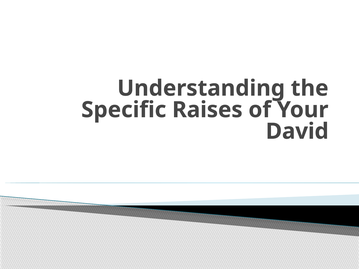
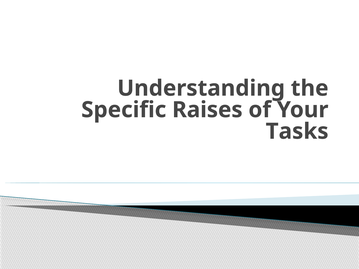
David: David -> Tasks (297, 131)
